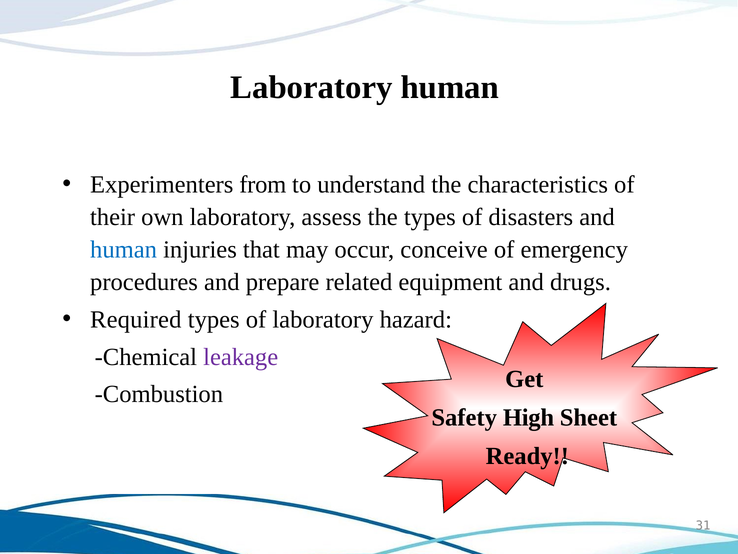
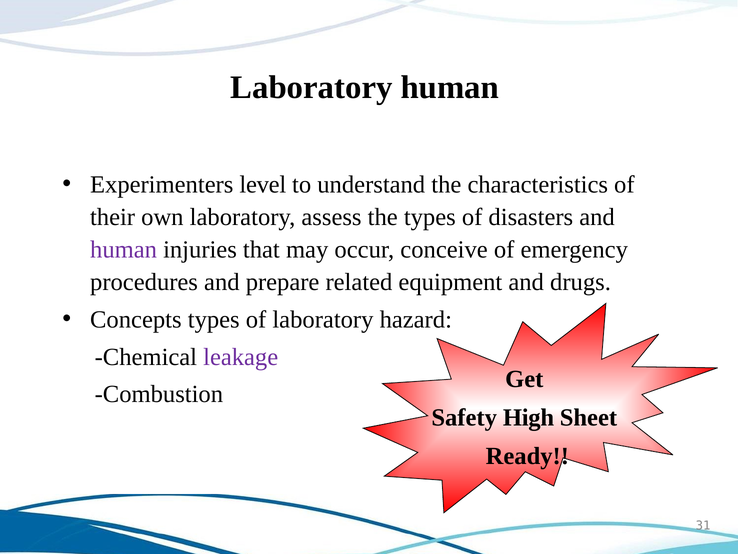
from: from -> level (263, 184)
human colour: blue -> purple (124, 249)
Required: Required -> Concepts (136, 319)
